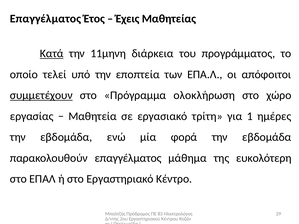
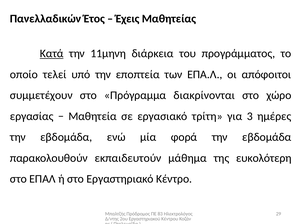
Επαγγέλματος: Επαγγέλματος -> Πανελλαδικών (46, 19)
συμμετέχουν underline: present -> none (41, 95)
ολοκλήρωση: ολοκλήρωση -> διακρίνονται (204, 95)
1: 1 -> 3 (250, 116)
παρακολουθούν επαγγέλματος: επαγγέλματος -> εκπαιδευτούν (128, 158)
